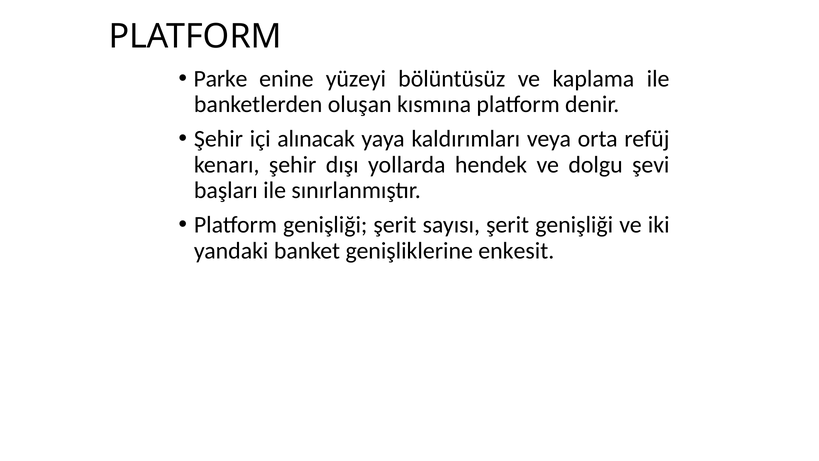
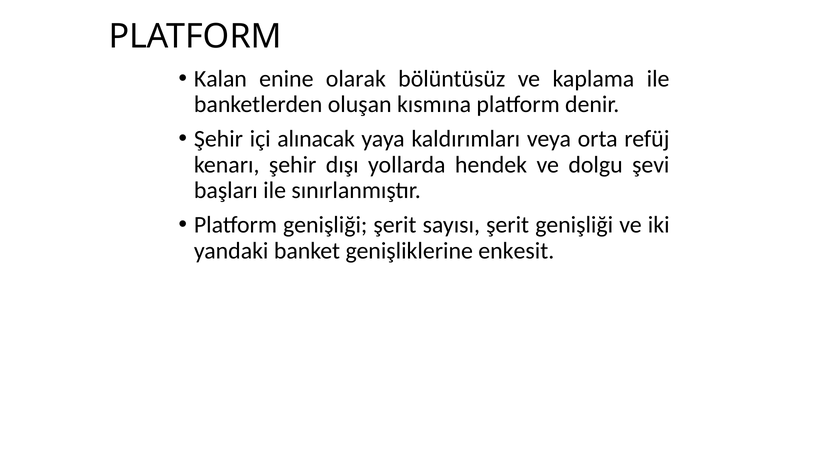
Parke: Parke -> Kalan (220, 79)
yüzeyi: yüzeyi -> olarak (356, 79)
